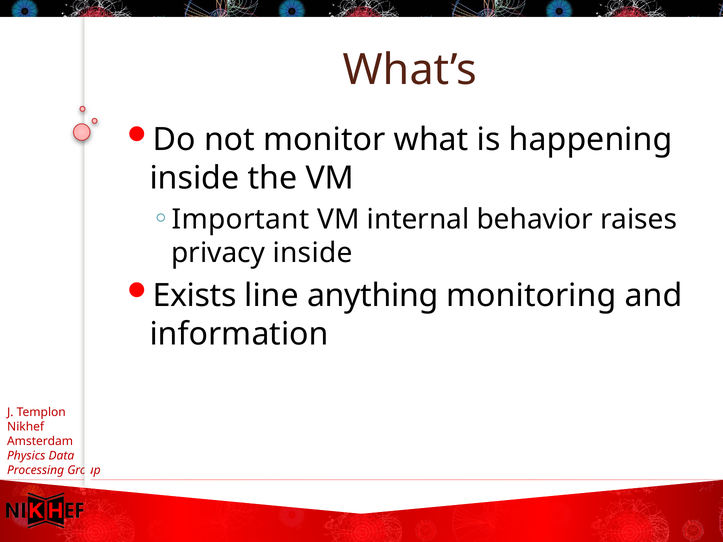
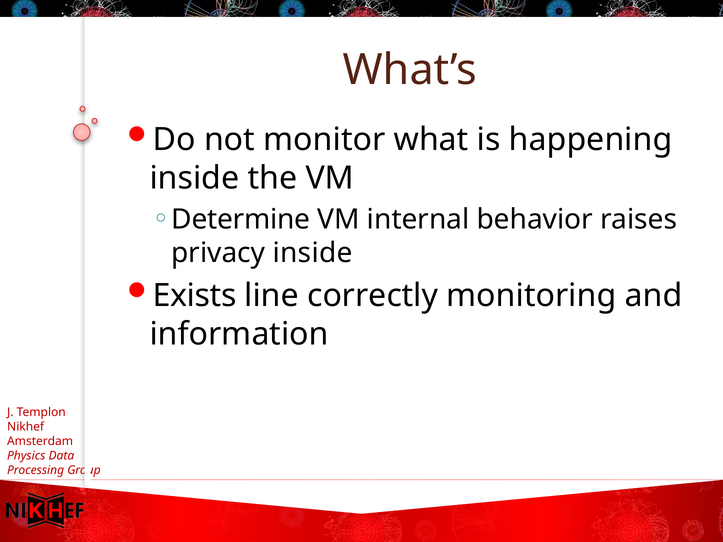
Important: Important -> Determine (241, 220)
anything: anything -> correctly (373, 296)
